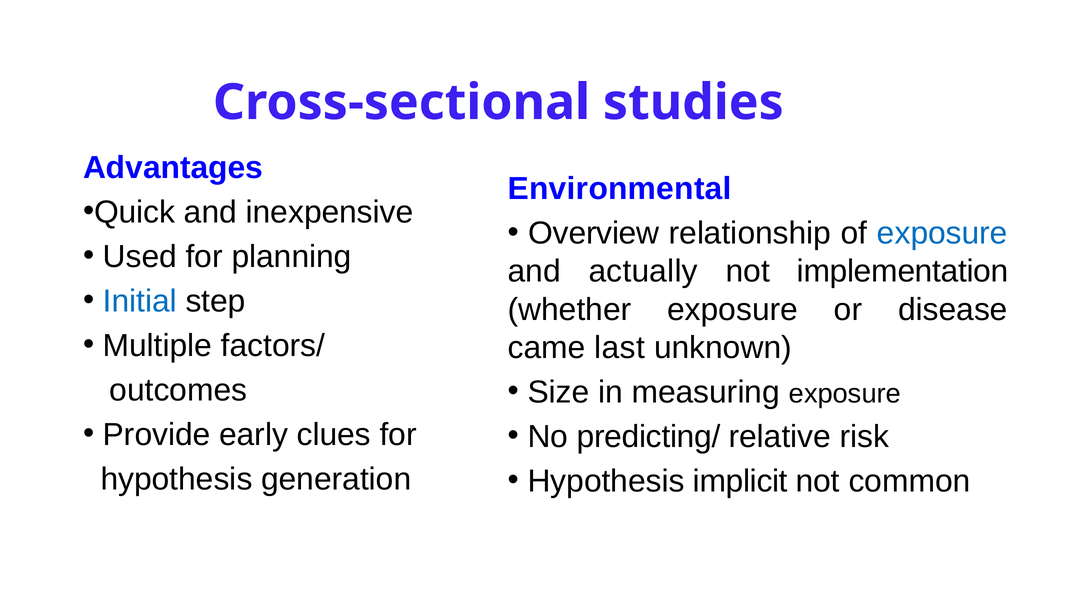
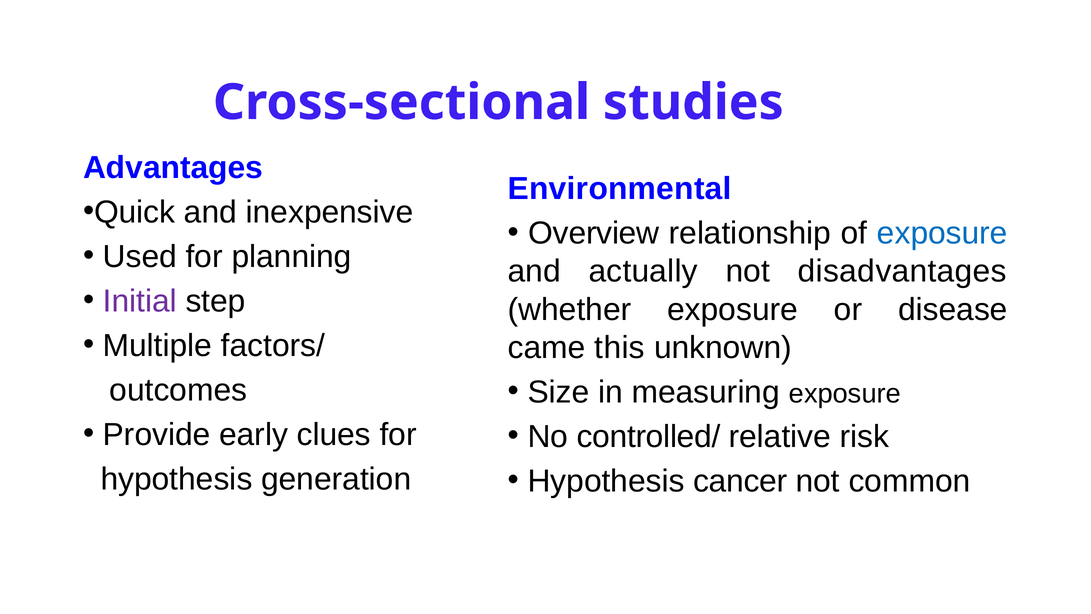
implementation: implementation -> disadvantages (902, 271)
Initial colour: blue -> purple (140, 301)
last: last -> this (620, 347)
predicting/: predicting/ -> controlled/ (649, 436)
implicit: implicit -> cancer (740, 481)
